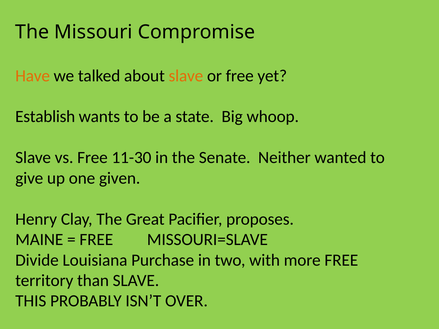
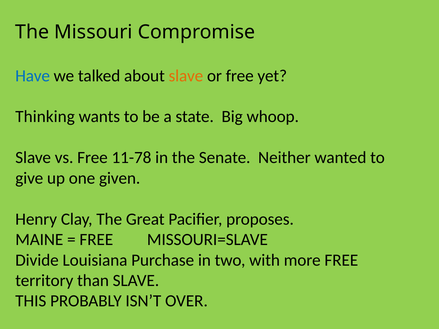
Have colour: orange -> blue (33, 76)
Establish: Establish -> Thinking (45, 117)
11-30: 11-30 -> 11-78 (131, 158)
